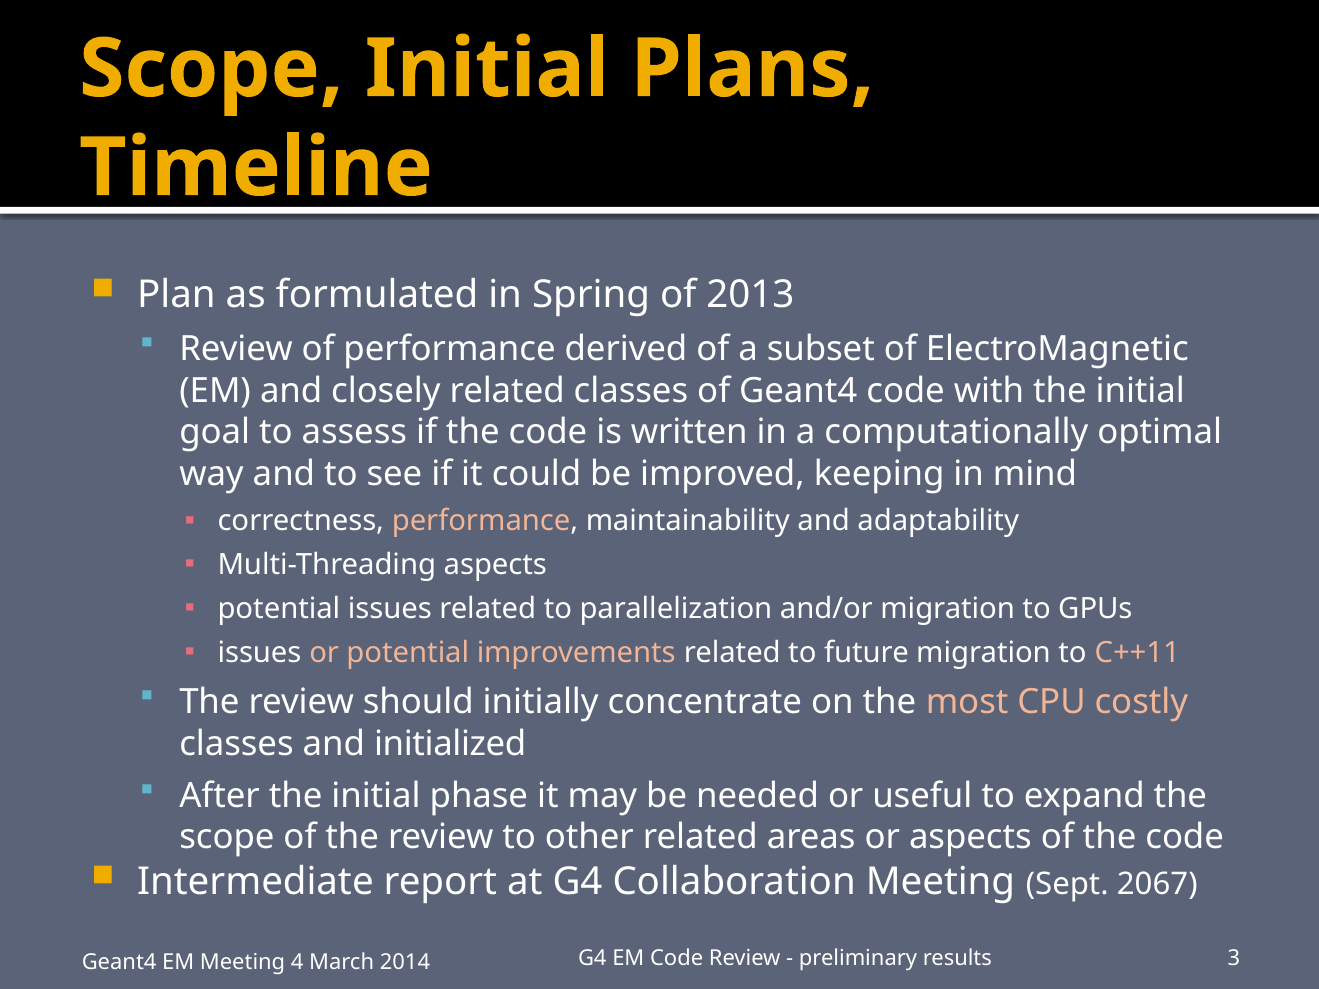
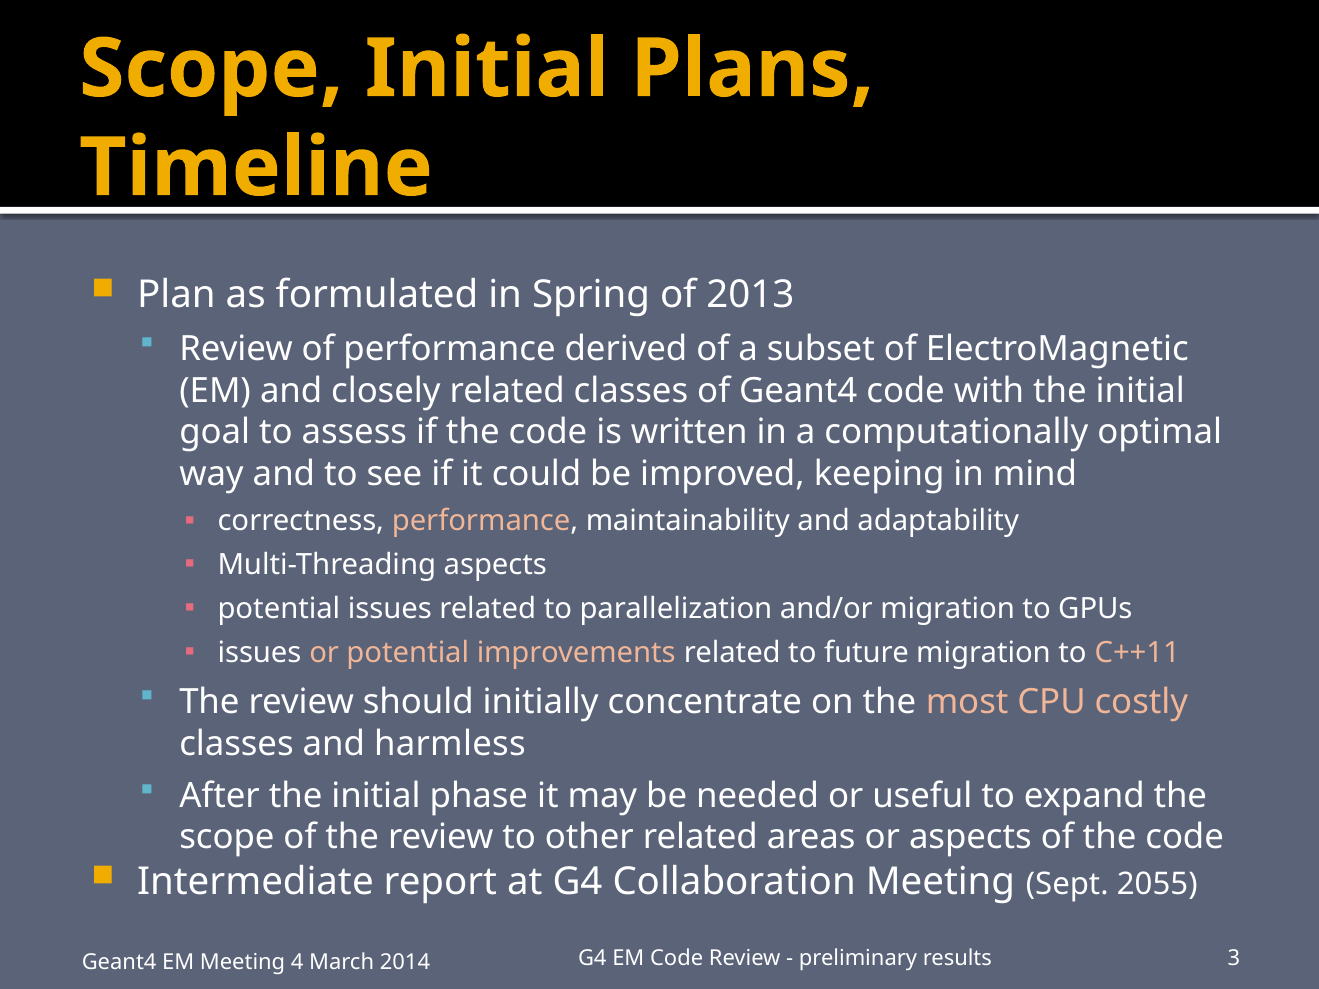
initialized: initialized -> harmless (450, 744)
2067: 2067 -> 2055 (1157, 884)
